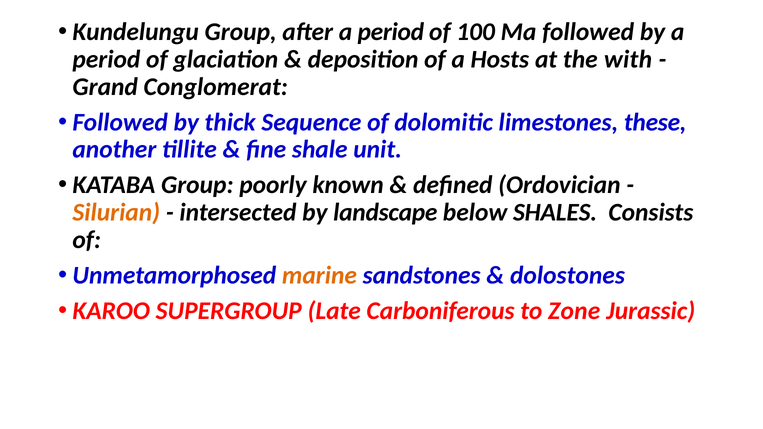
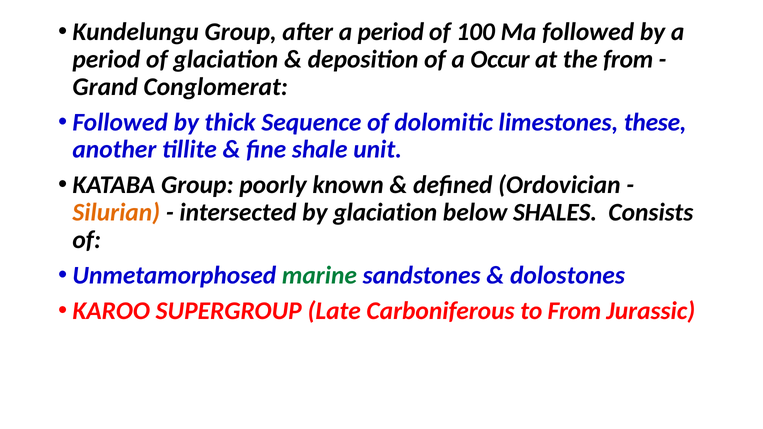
Hosts: Hosts -> Occur (500, 59)
the with: with -> from (628, 59)
by landscape: landscape -> glaciation (385, 213)
marine colour: orange -> green (319, 276)
to Zone: Zone -> From (574, 311)
